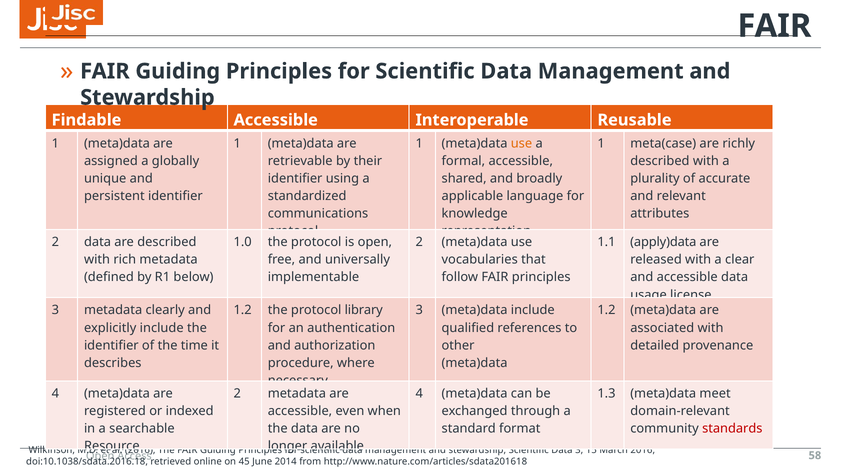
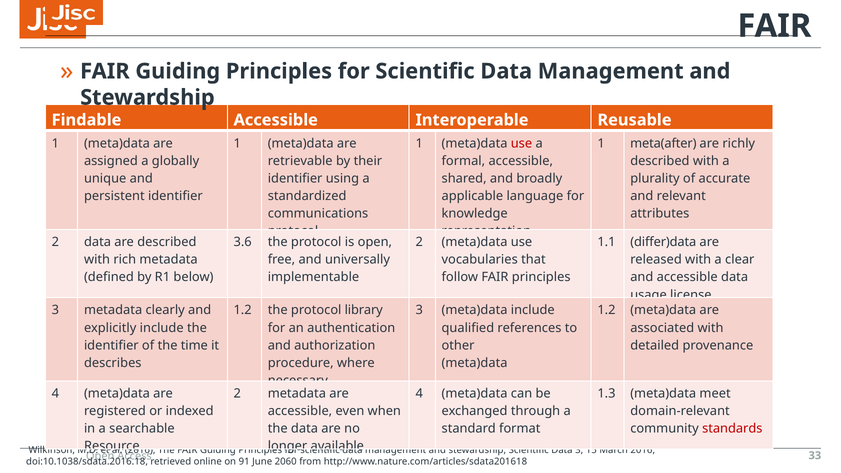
use colour: orange -> red (521, 143)
meta(case: meta(case -> meta(after (663, 143)
1.0: 1.0 -> 3.6 (243, 242)
apply)data: apply)data -> differ)data (663, 242)
58: 58 -> 33 (815, 456)
45: 45 -> 91 (244, 462)
2014: 2014 -> 2060 (286, 462)
